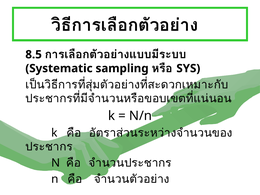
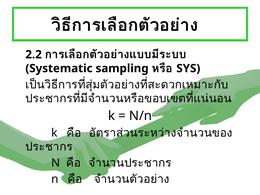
8.5: 8.5 -> 2.2 (34, 55)
